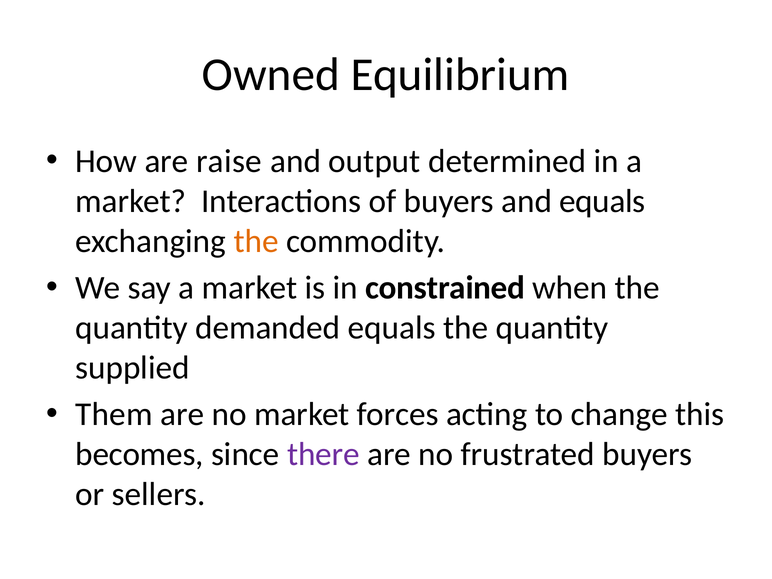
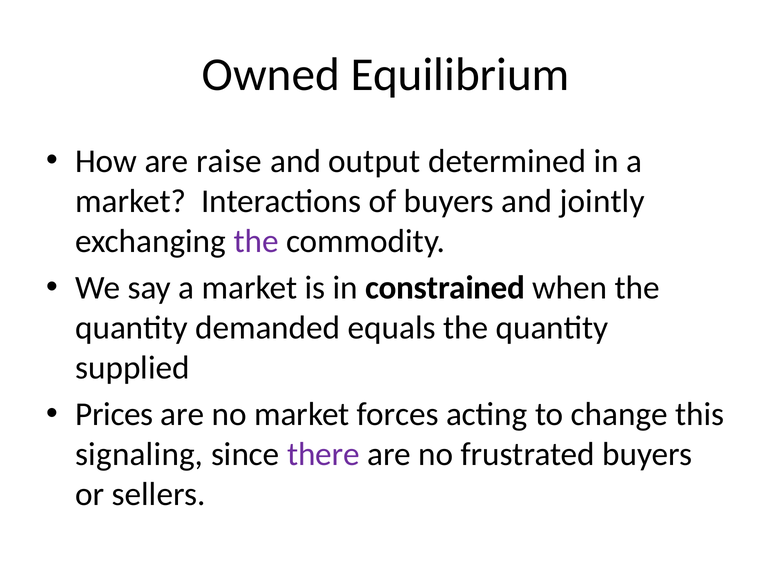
and equals: equals -> jointly (602, 201)
the colour: orange -> purple (256, 241)
Them: Them -> Prices (114, 414)
becomes: becomes -> signaling (139, 454)
